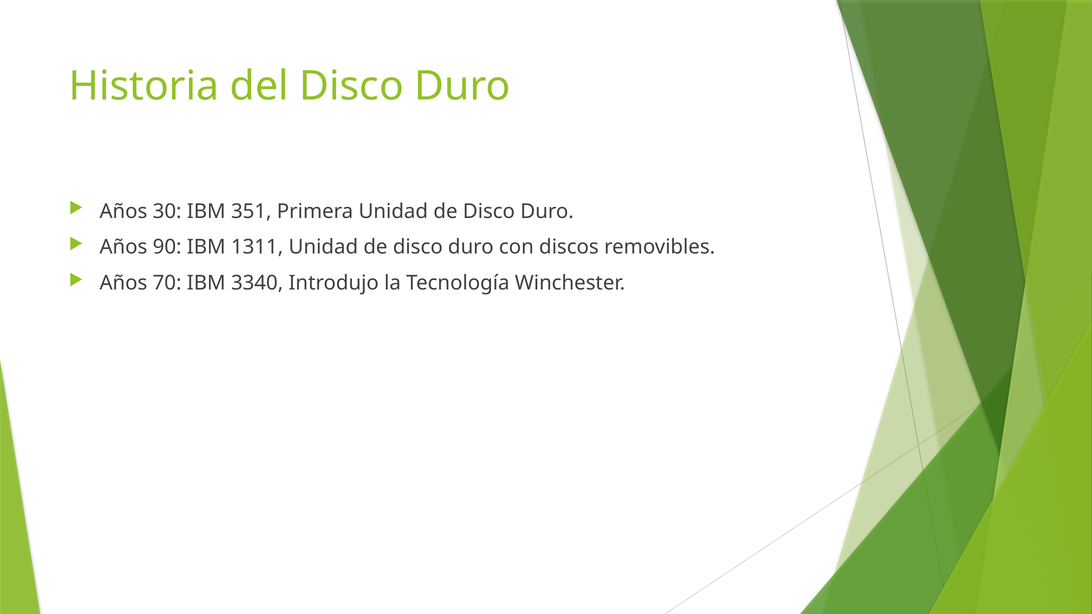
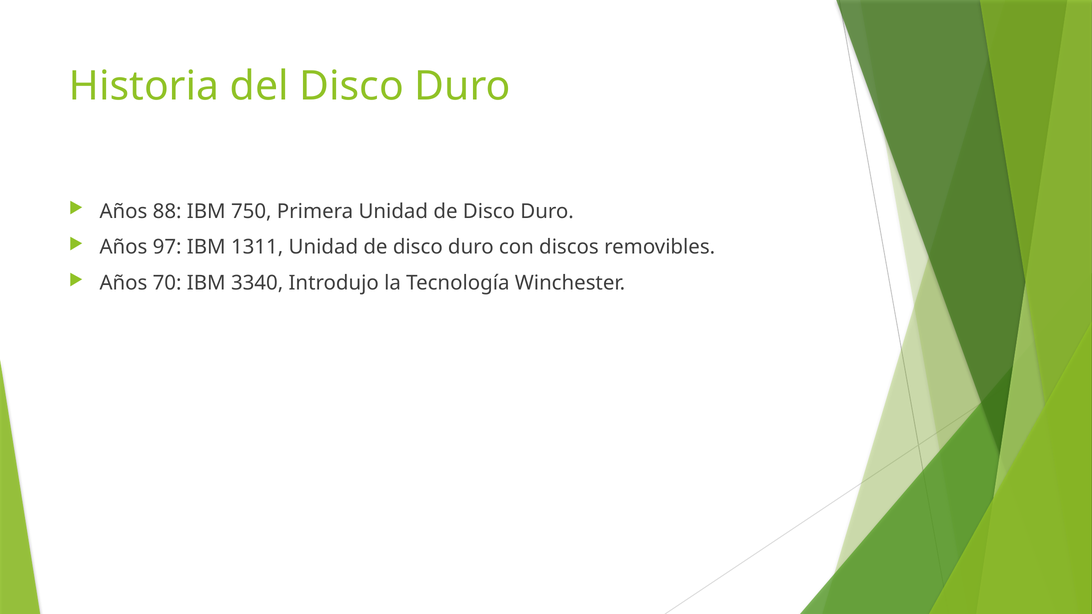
30: 30 -> 88 (167, 211)
351: 351 -> 750 (251, 211)
90: 90 -> 97 (167, 247)
